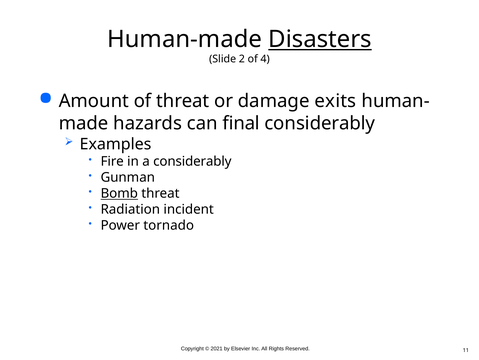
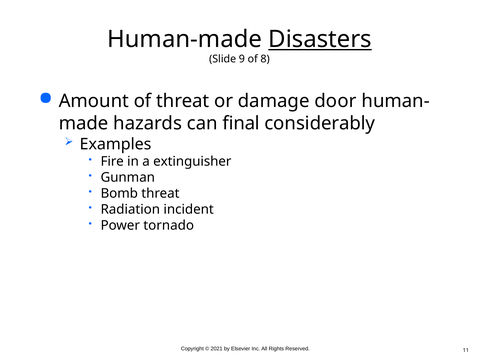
2: 2 -> 9 (242, 59)
4: 4 -> 8 (265, 59)
exits: exits -> door (335, 101)
a considerably: considerably -> extinguisher (192, 161)
Bomb underline: present -> none (119, 193)
